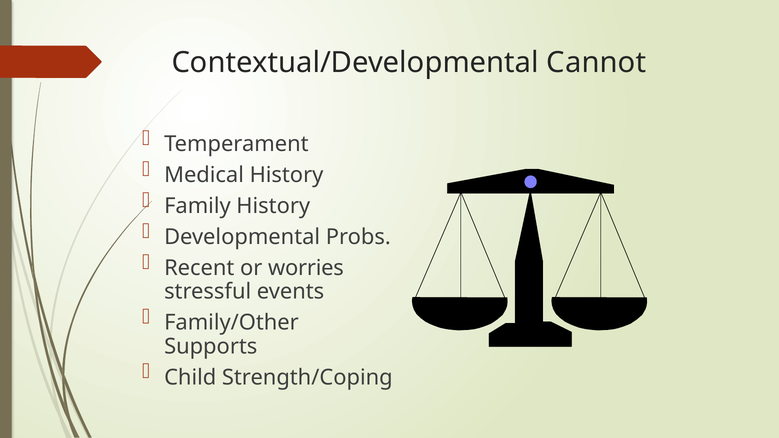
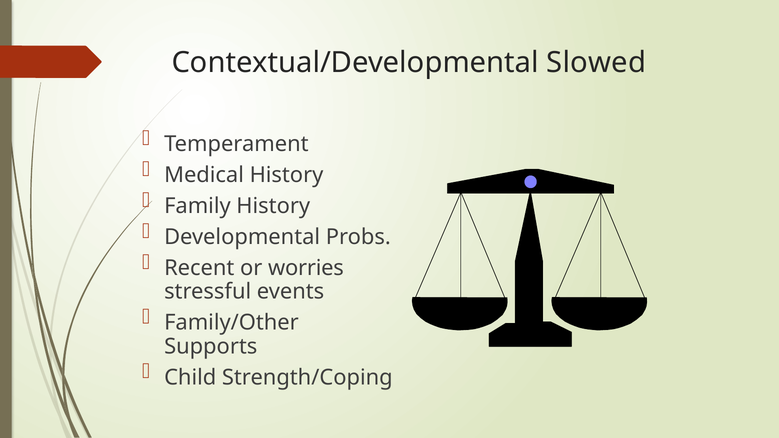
Cannot: Cannot -> Slowed (596, 62)
